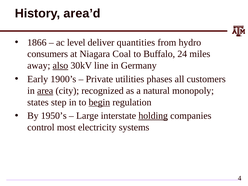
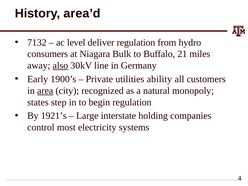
1866: 1866 -> 7132 (37, 42)
deliver quantities: quantities -> regulation (136, 42)
Coal: Coal -> Bulk (122, 54)
24: 24 -> 21 (182, 54)
phases: phases -> ability (159, 79)
begin underline: present -> none (99, 102)
1950’s: 1950’s -> 1921’s (54, 116)
holding underline: present -> none (153, 116)
